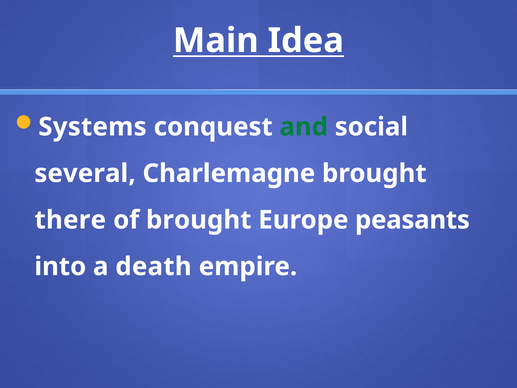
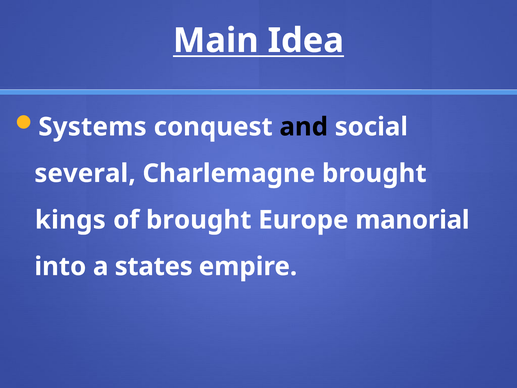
and colour: green -> black (304, 127)
there: there -> kings (70, 220)
peasants: peasants -> manorial (412, 220)
death: death -> states (154, 266)
